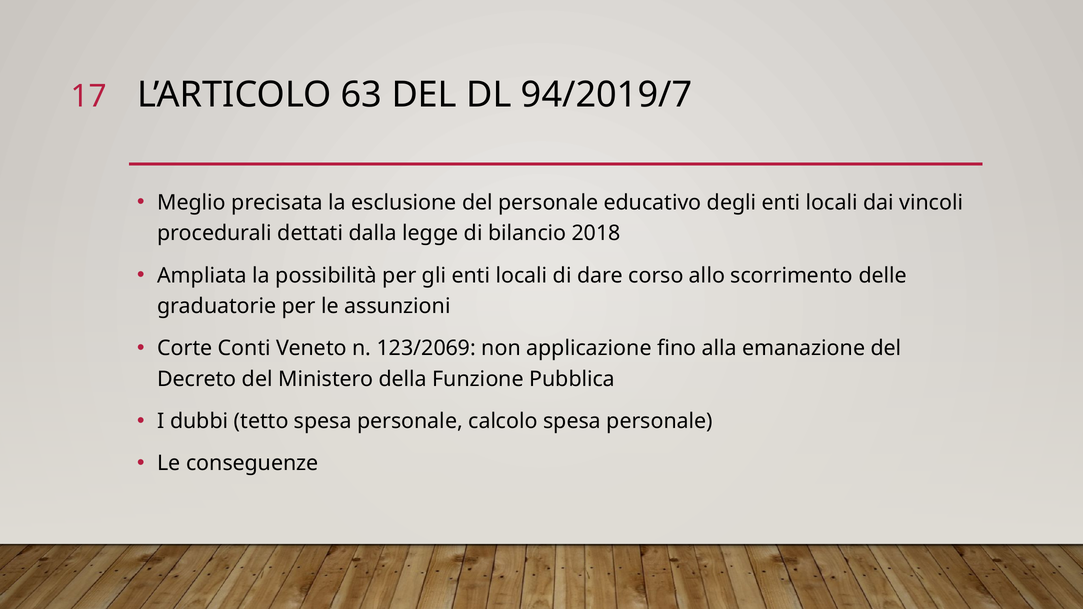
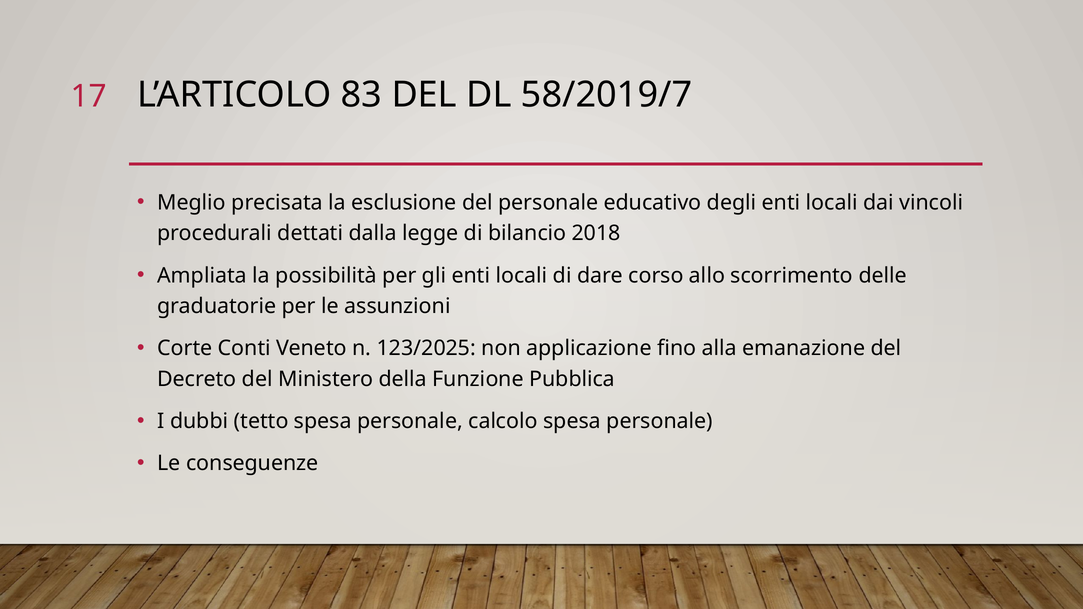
63: 63 -> 83 (361, 95)
94/2019/7: 94/2019/7 -> 58/2019/7 (607, 95)
123/2069: 123/2069 -> 123/2025 (426, 348)
